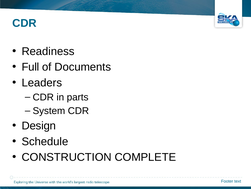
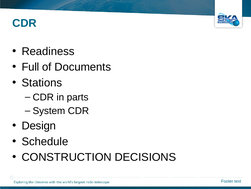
Leaders: Leaders -> Stations (42, 82)
COMPLETE: COMPLETE -> DECISIONS (145, 157)
